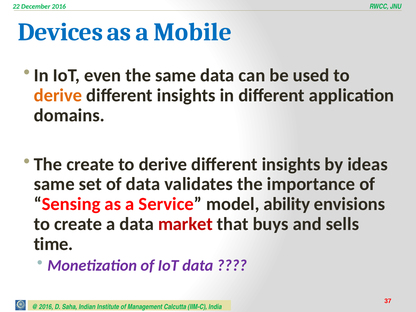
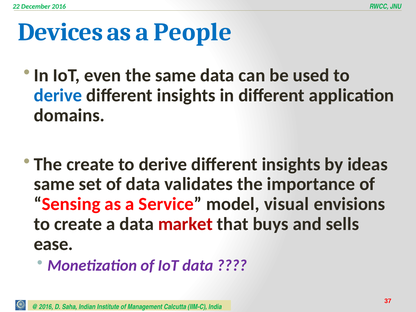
Mobile: Mobile -> People (193, 32)
derive colour: orange -> blue (58, 95)
ability: ability -> visual (287, 204)
time: time -> ease (54, 244)
